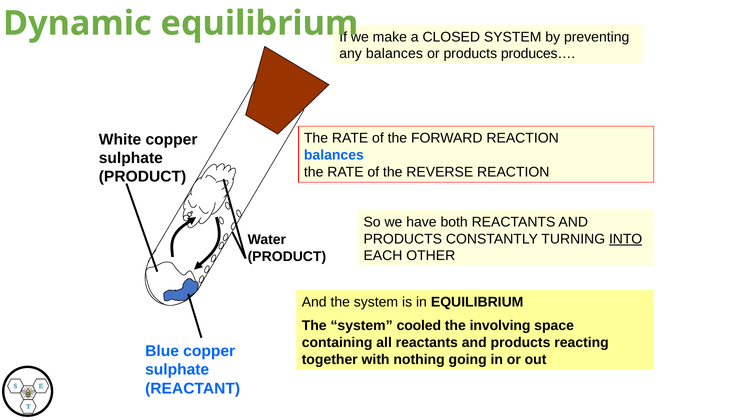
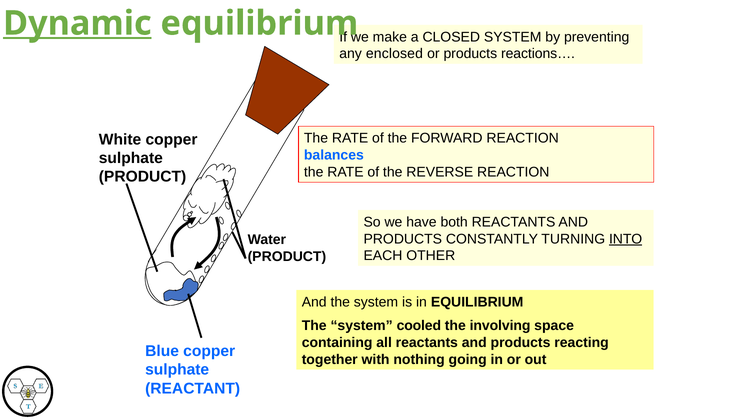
Dynamic underline: none -> present (77, 23)
any balances: balances -> enclosed (394, 54)
produces…: produces… -> reactions… (538, 54)
